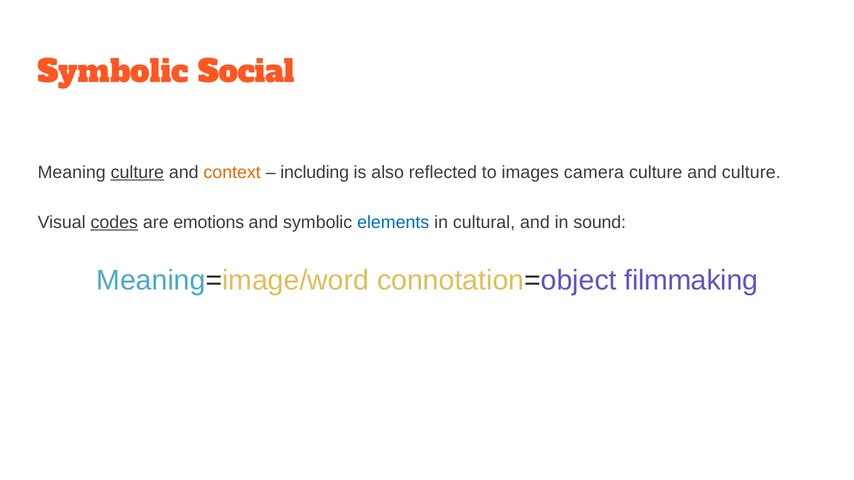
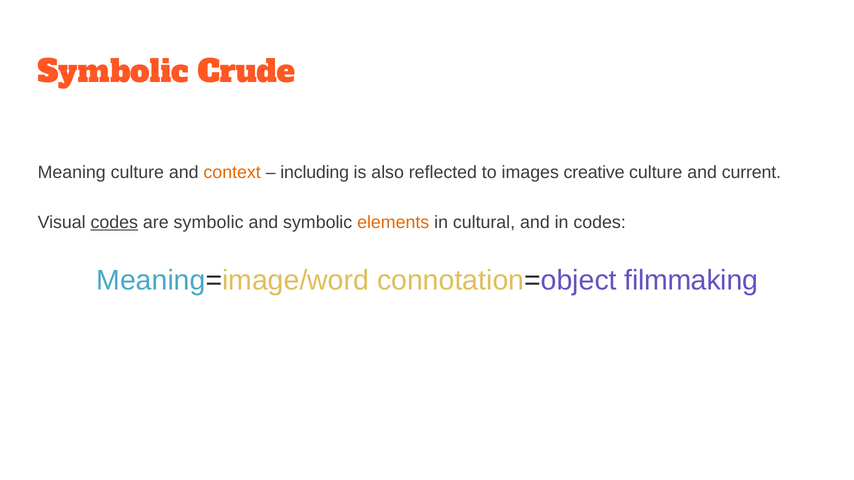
Social: Social -> Crude (246, 72)
culture underline: present -> none (137, 173)
camera: camera -> creative (594, 173)
and culture: culture -> current (751, 173)
are emotions: emotions -> symbolic (209, 223)
elements colour: blue -> orange (393, 223)
in sound: sound -> codes (600, 223)
